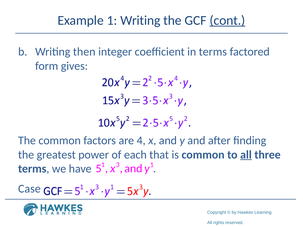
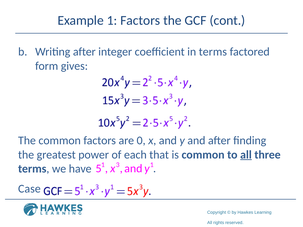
1 Writing: Writing -> Factors (140, 20)
cont underline: present -> none (227, 20)
Writing then: then -> after (84, 52)
4: 4 -> 0 (141, 141)
